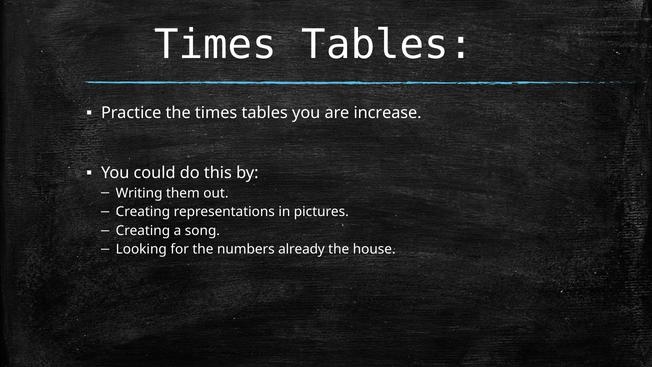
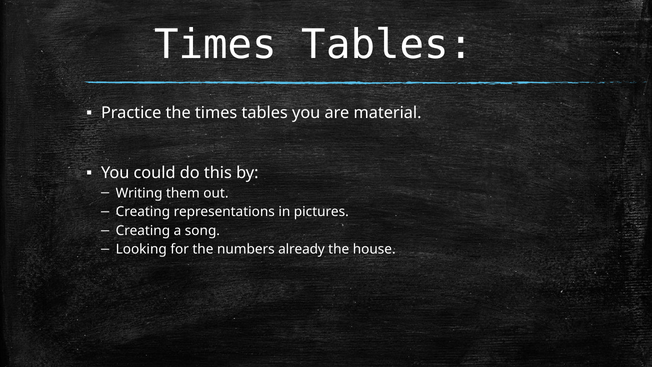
increase: increase -> material (388, 113)
